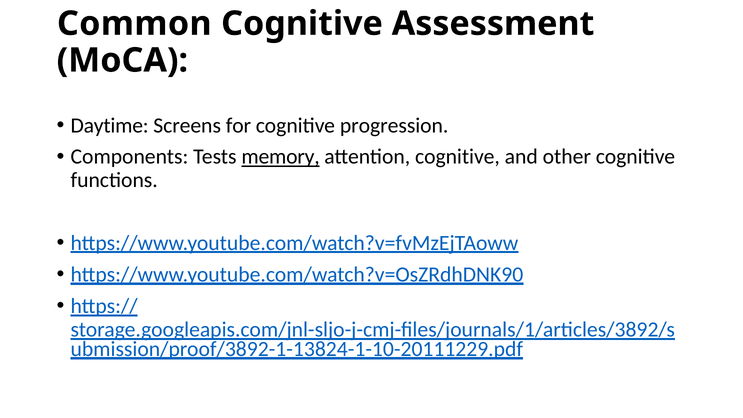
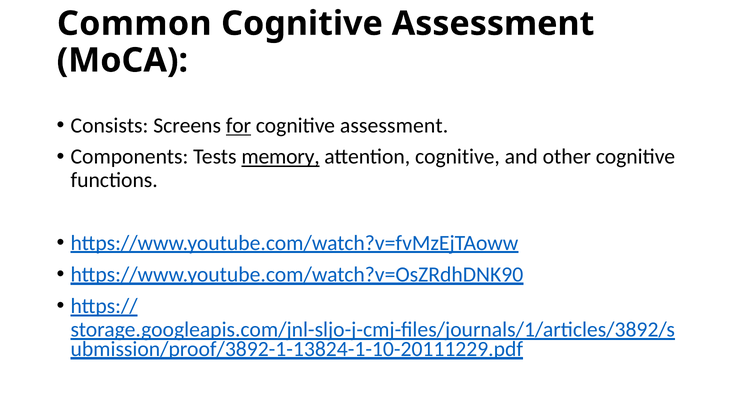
Daytime: Daytime -> Consists (109, 126)
for underline: none -> present (238, 126)
progression: progression -> assessment (394, 126)
